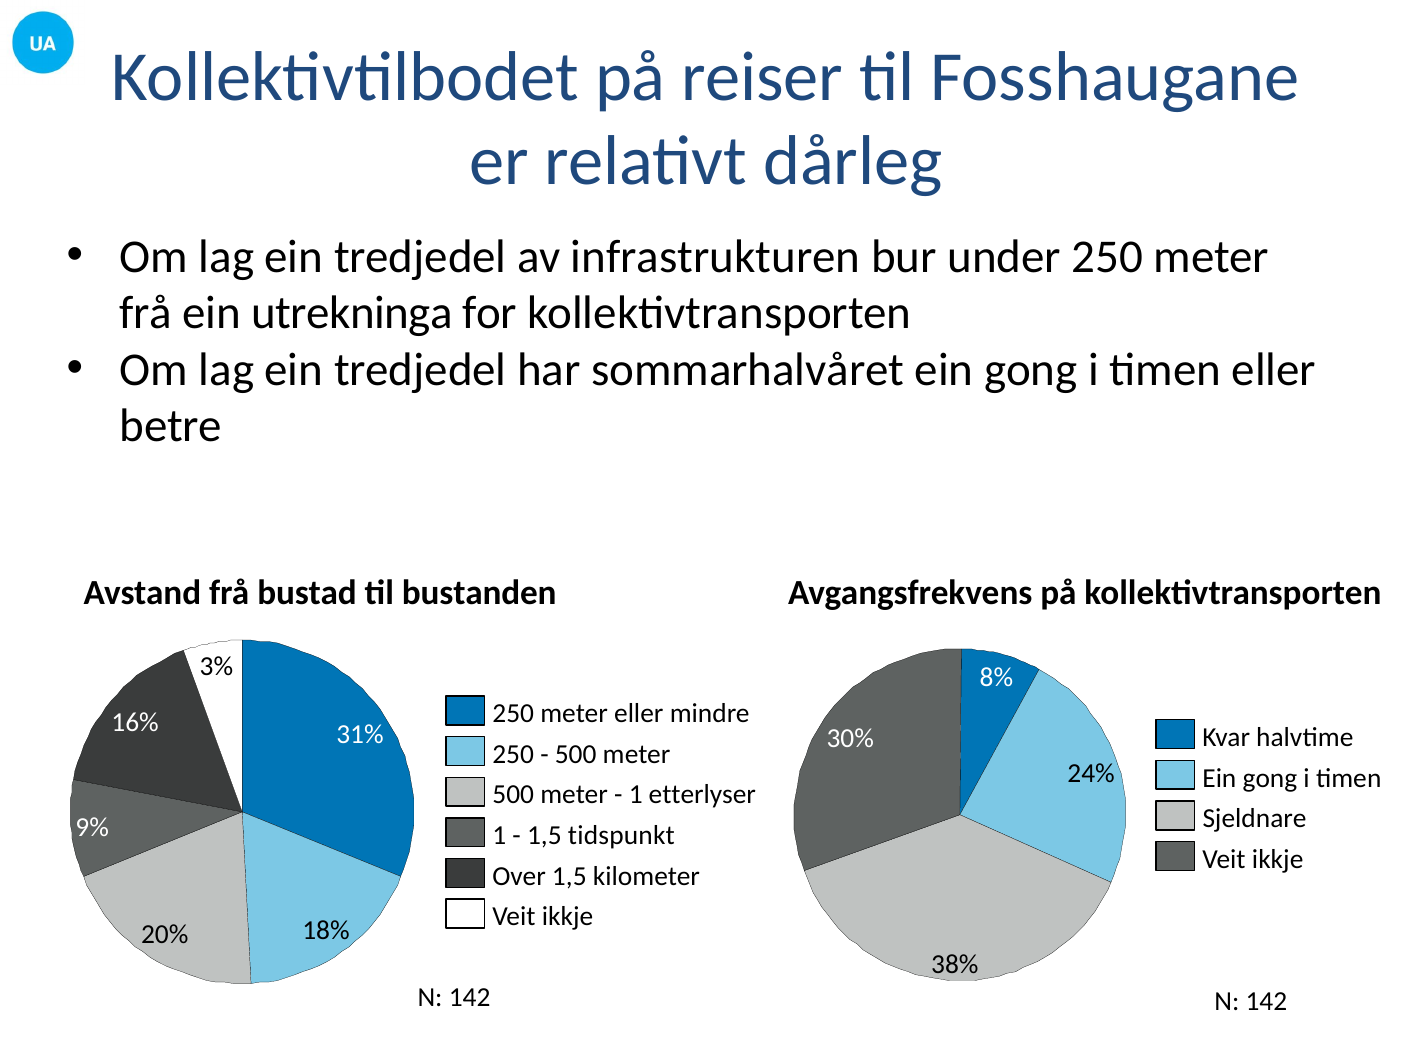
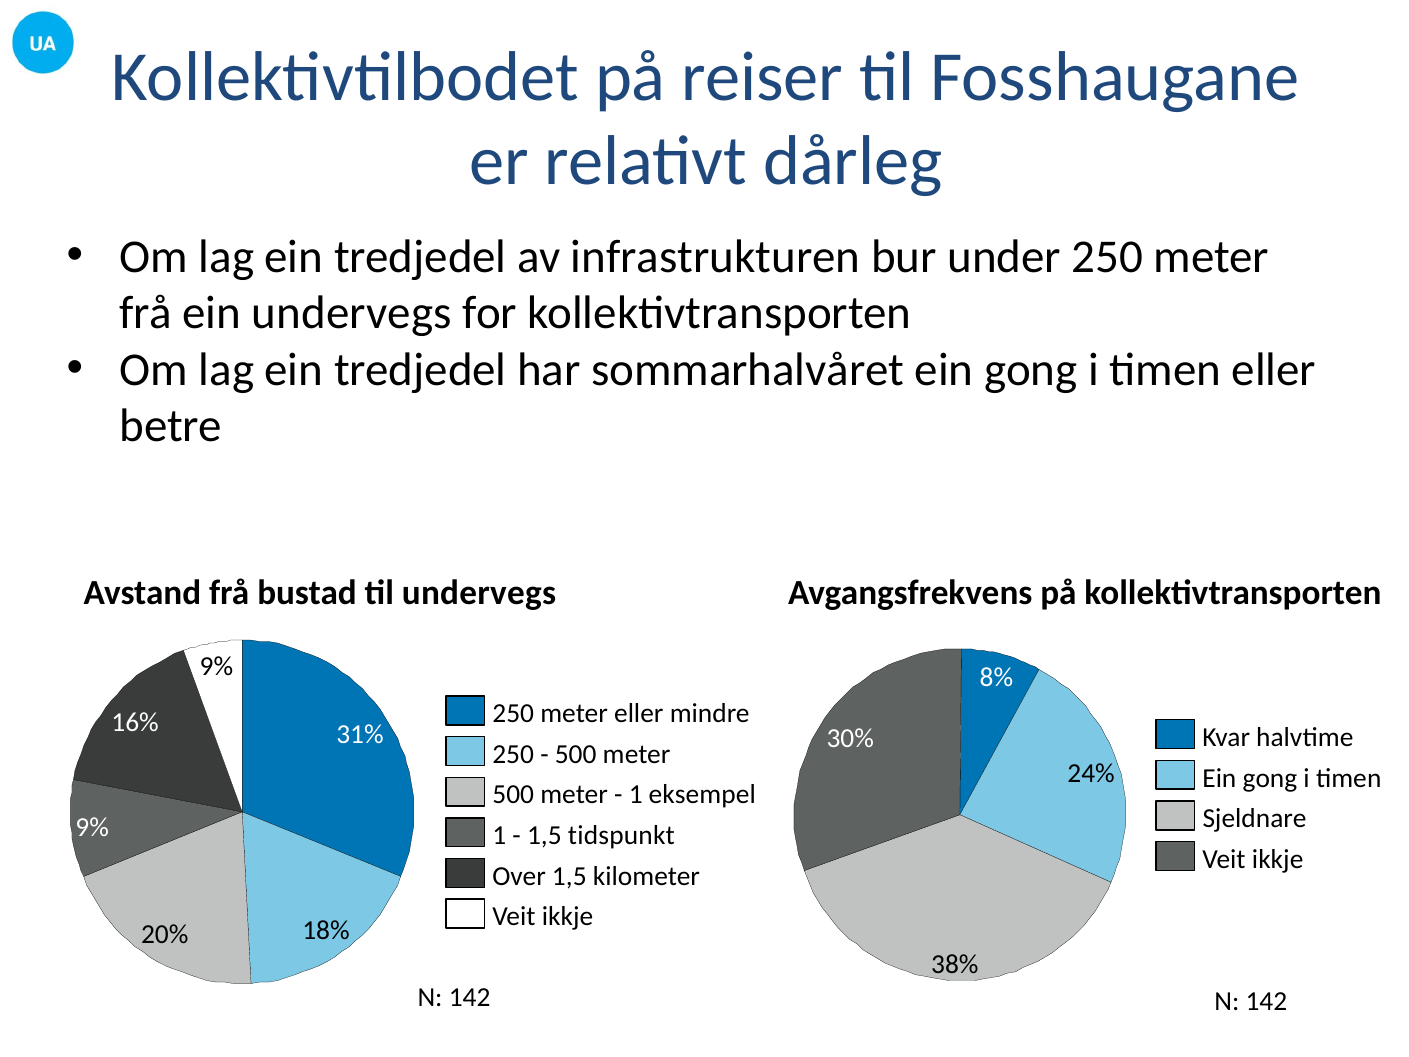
ein utrekninga: utrekninga -> undervegs (352, 313)
til bustanden: bustanden -> undervegs (479, 593)
3%: 3% -> 9% (216, 666)
etterlyser: etterlyser -> eksempel (702, 795)
